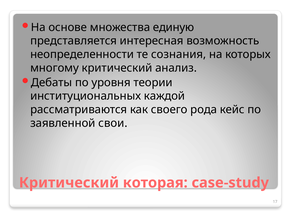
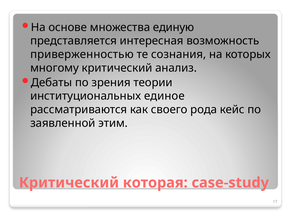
неопределенности: неопределенности -> приверженностью (82, 54)
уровня: уровня -> зрения (111, 83)
каждой: каждой -> единое (164, 96)
свои: свои -> этим (113, 123)
